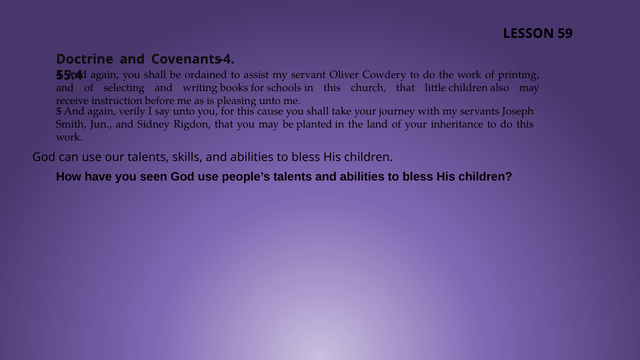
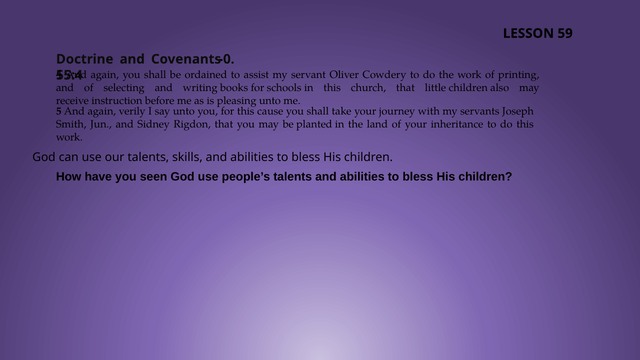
-4: -4 -> -0 (227, 59)
